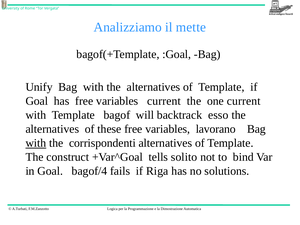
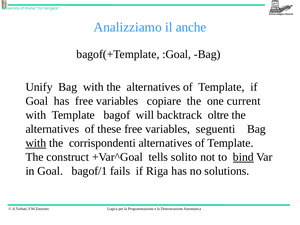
mette: mette -> anche (191, 27)
variables current: current -> copiare (164, 101)
esso: esso -> oltre (218, 115)
lavorano: lavorano -> seguenti (216, 129)
bind underline: none -> present (243, 157)
bagof/4: bagof/4 -> bagof/1 (89, 171)
